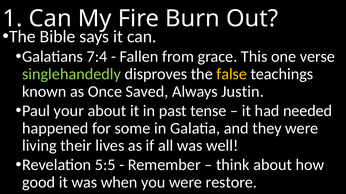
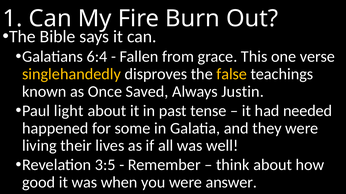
7:4: 7:4 -> 6:4 (97, 57)
singlehandedly colour: light green -> yellow (72, 74)
your: your -> light (69, 111)
5:5: 5:5 -> 3:5 (105, 165)
restore: restore -> answer (231, 183)
